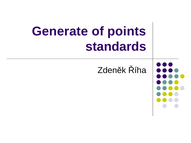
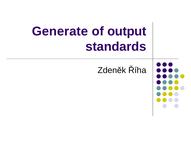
points: points -> output (127, 31)
